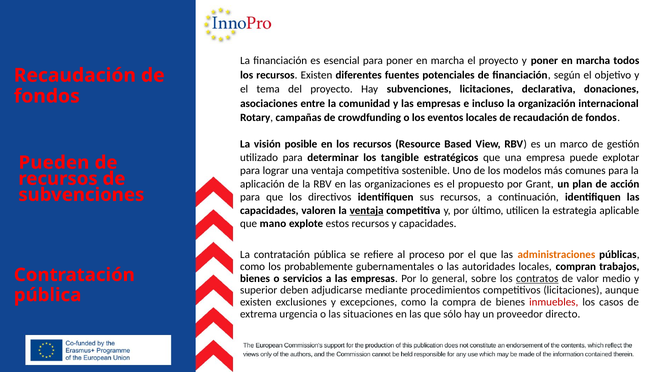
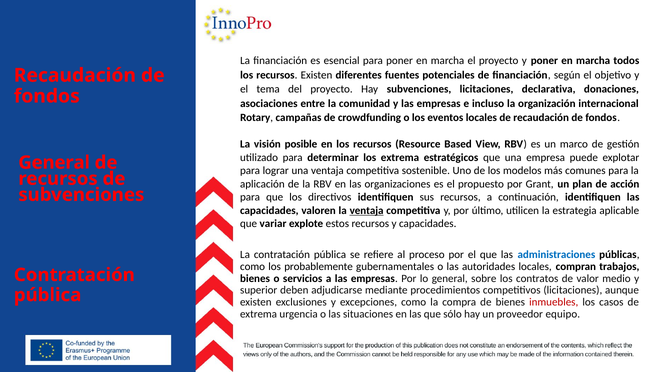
los tangible: tangible -> extrema (400, 158)
Pueden: Pueden -> General (54, 163)
mano: mano -> variar (273, 224)
administraciones colour: orange -> blue (556, 255)
contratos underline: present -> none (537, 279)
directo: directo -> equipo (563, 314)
